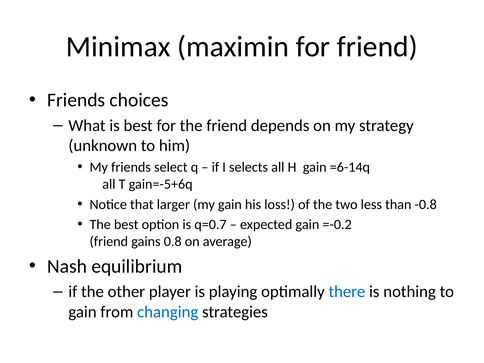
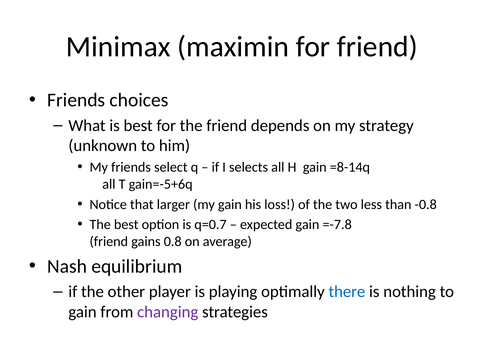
=6-14q: =6-14q -> =8-14q (350, 167)
=-0.2: =-0.2 -> =-7.8 (337, 225)
changing colour: blue -> purple (168, 312)
